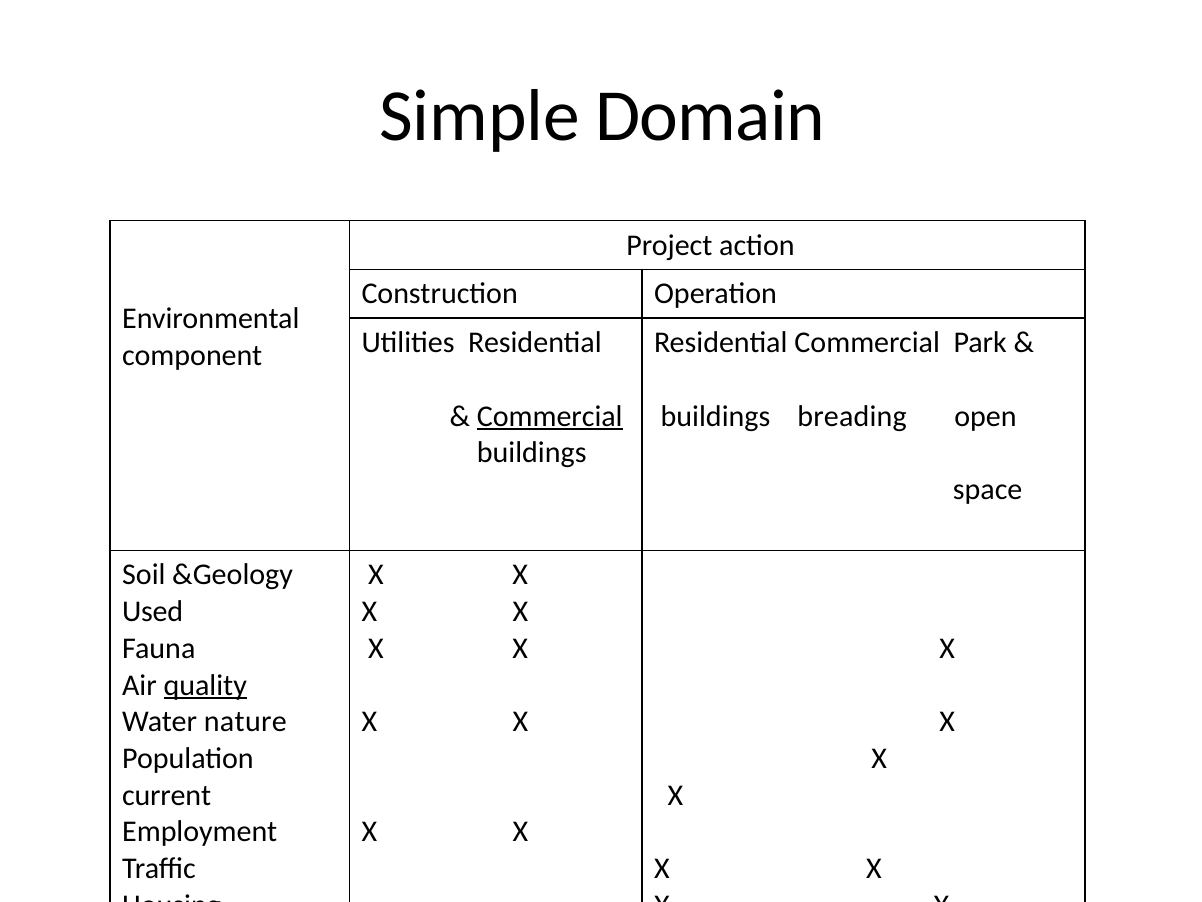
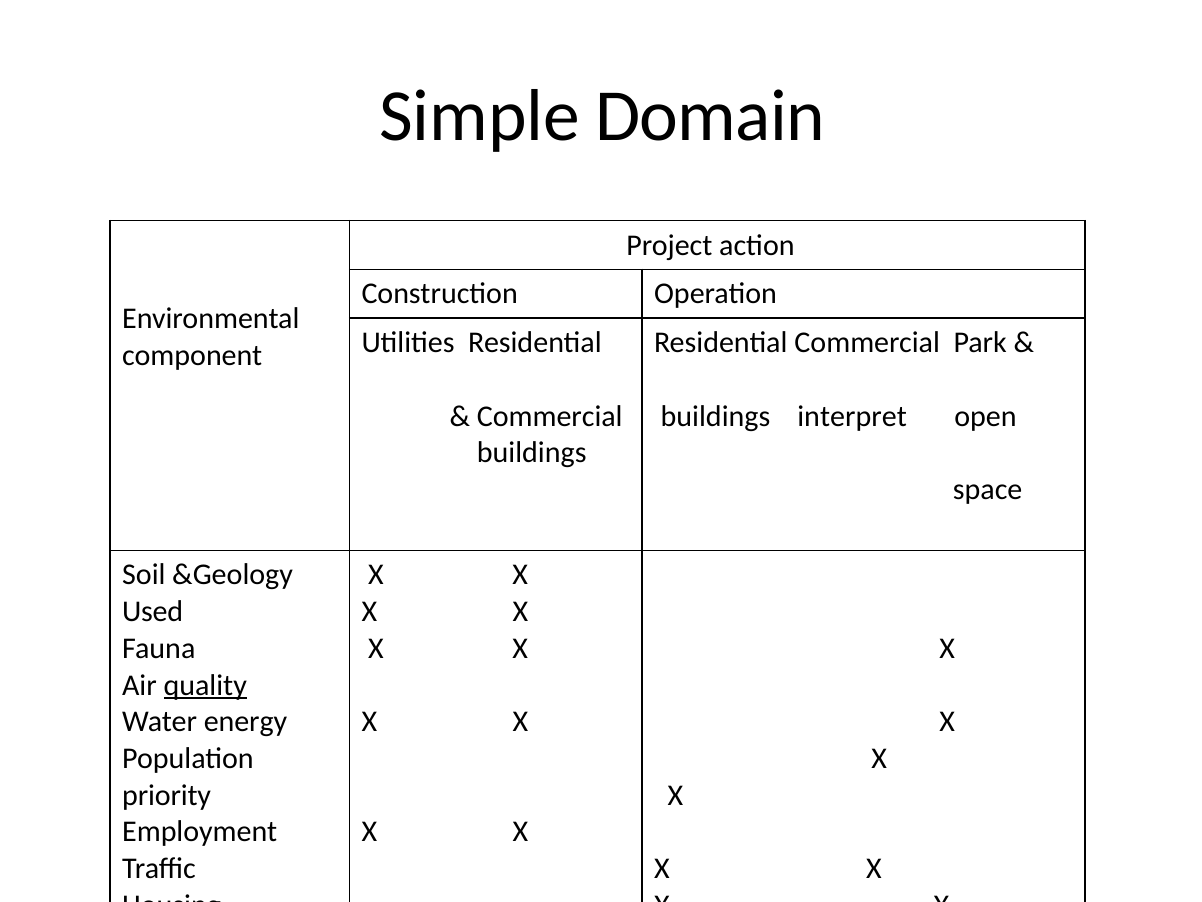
Commercial underline: present -> none (550, 416)
breading: breading -> interpret (852, 416)
nature: nature -> energy (246, 721)
current: current -> priority (167, 795)
